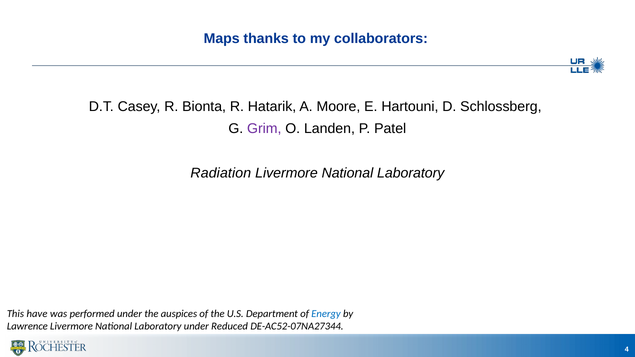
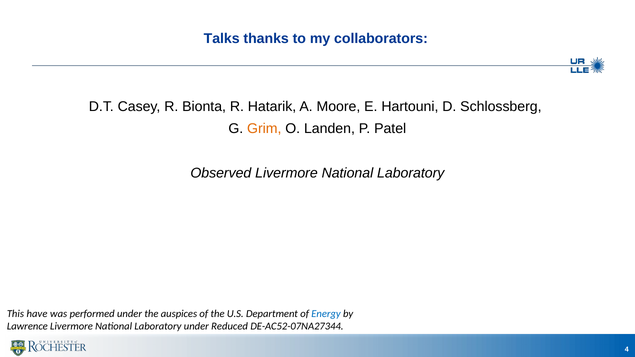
Maps: Maps -> Talks (222, 39)
Grim colour: purple -> orange (264, 129)
Radiation: Radiation -> Observed (221, 173)
